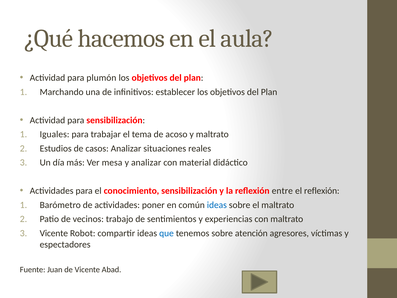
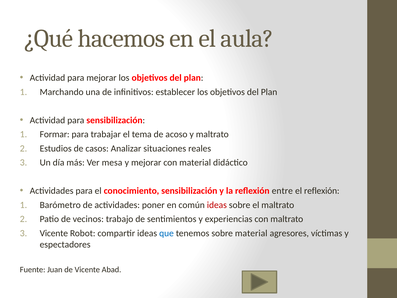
para plumón: plumón -> mejorar (101, 78)
Iguales: Iguales -> Formar (55, 134)
y analizar: analizar -> mejorar (146, 162)
ideas colour: blue -> red (217, 205)
sobre atención: atención -> material (251, 233)
